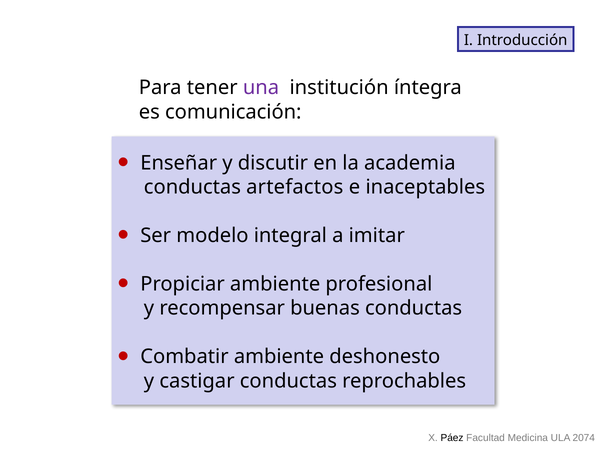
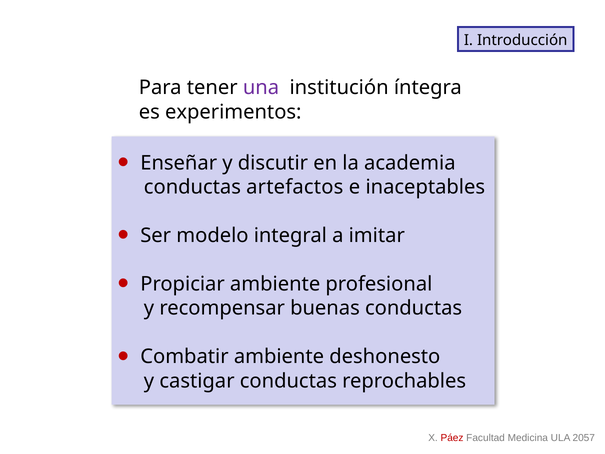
comunicación: comunicación -> experimentos (233, 112)
Páez colour: black -> red (452, 438)
2074: 2074 -> 2057 (584, 438)
